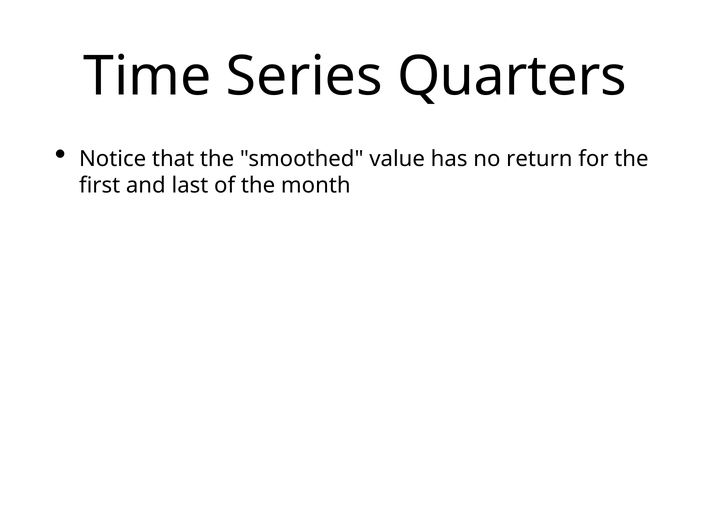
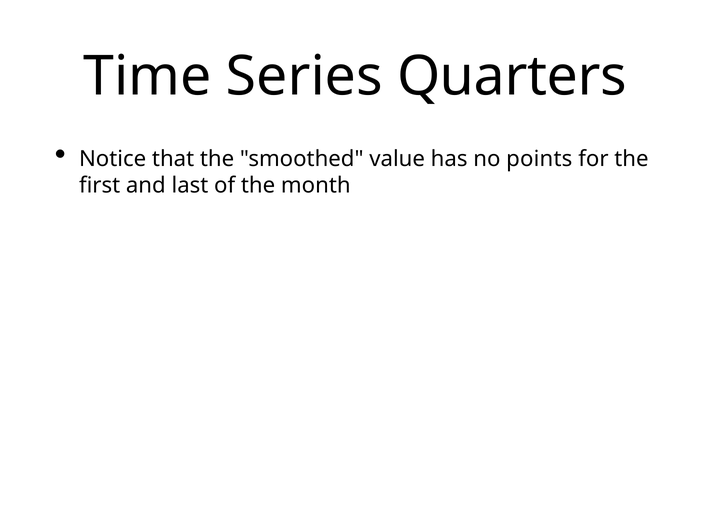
return: return -> points (539, 159)
